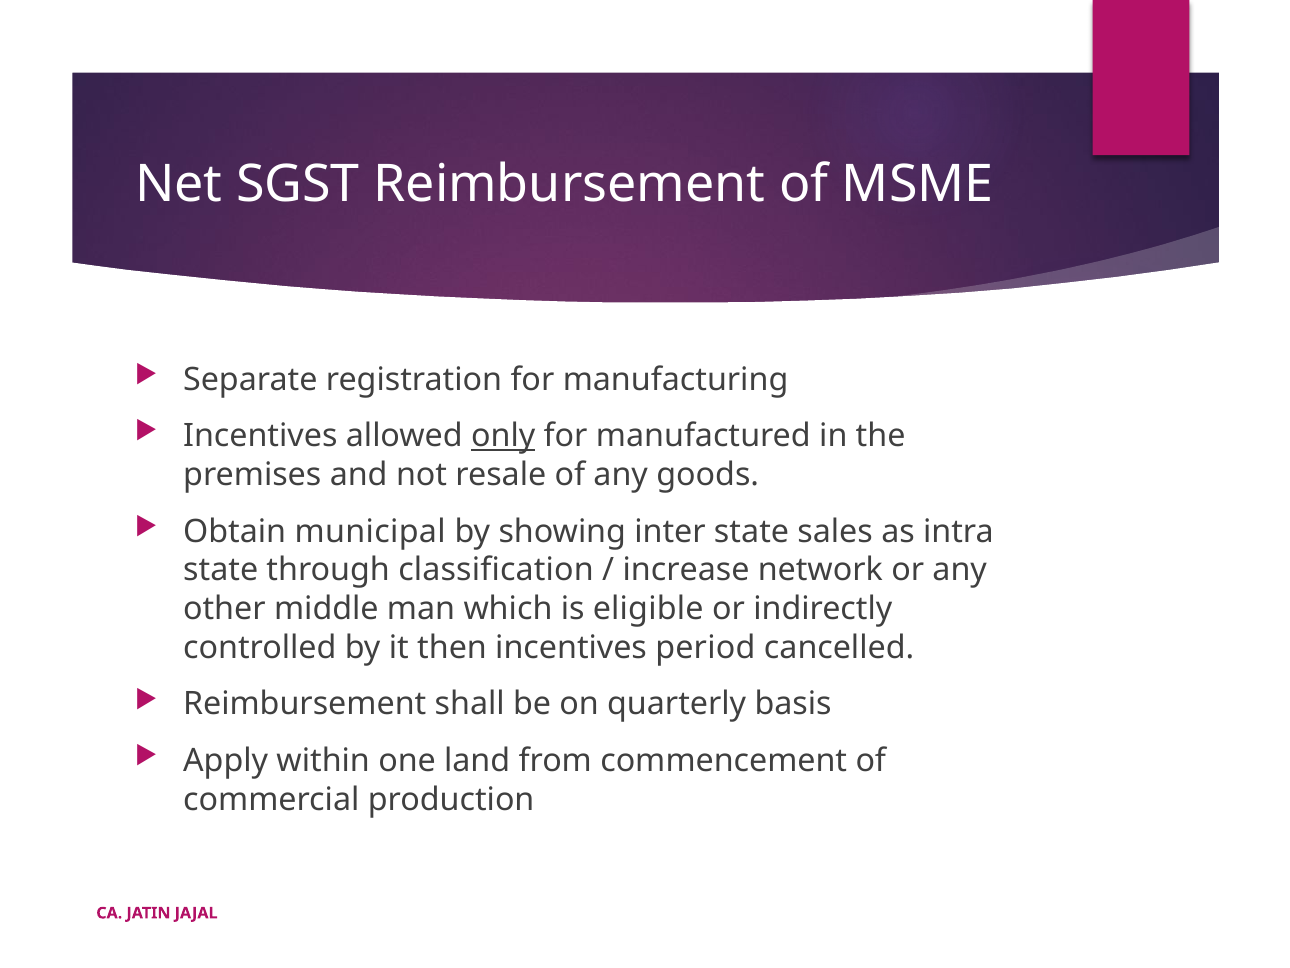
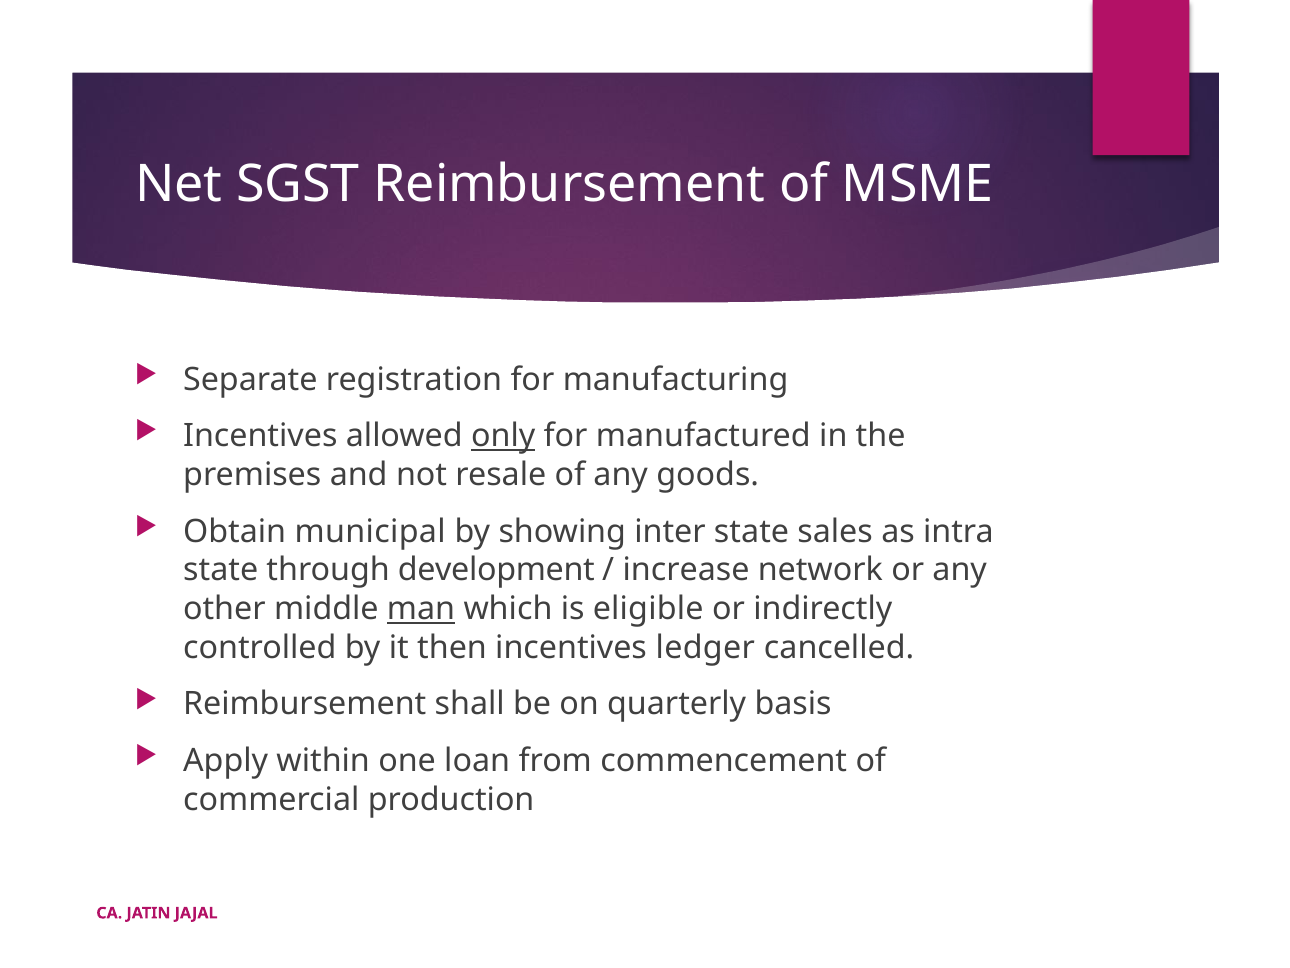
classification: classification -> development (496, 570)
man underline: none -> present (421, 609)
period: period -> ledger (705, 647)
land: land -> loan (477, 761)
